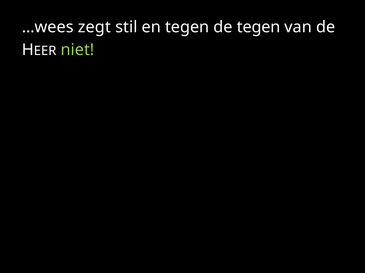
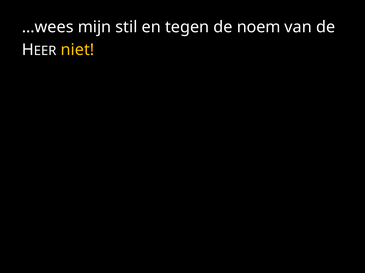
zegt: zegt -> mijn (95, 27)
de tegen: tegen -> noem (259, 27)
niet colour: light green -> yellow (77, 50)
